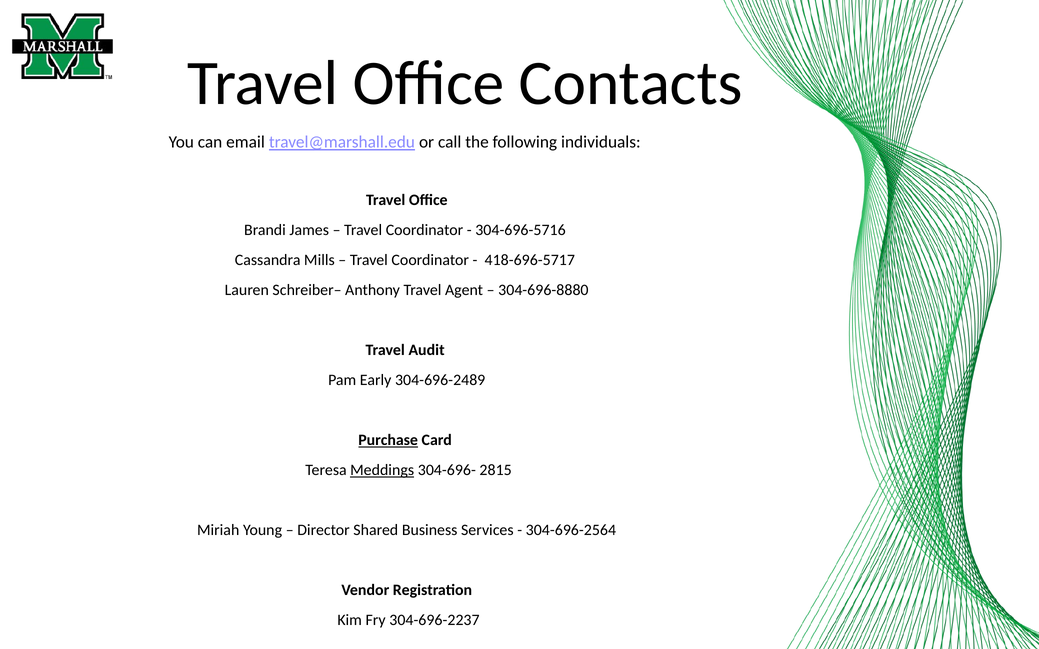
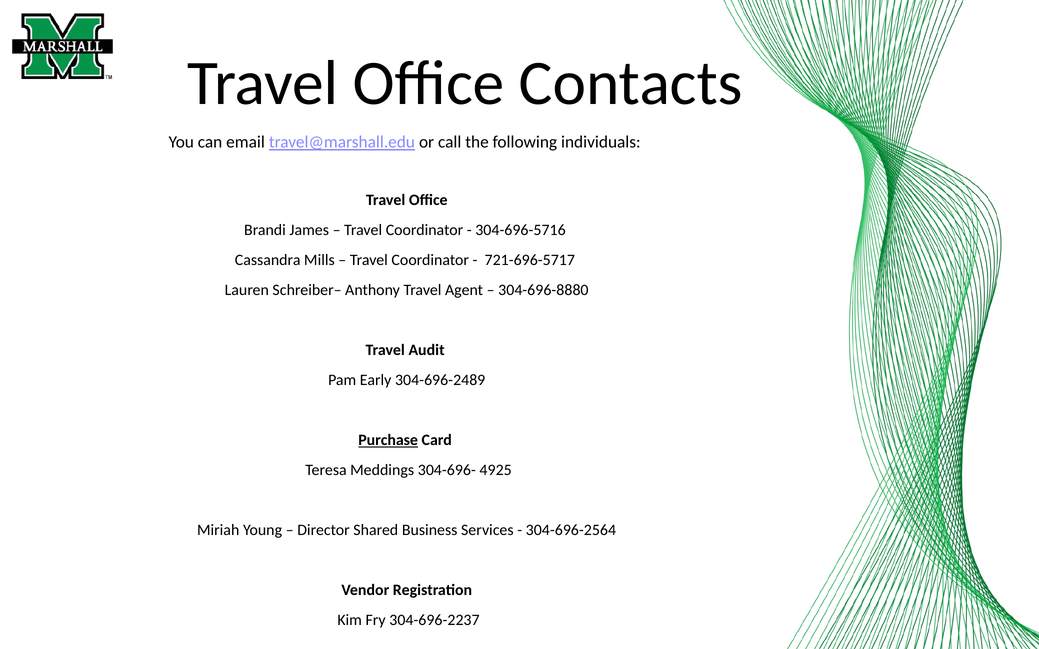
418-696-5717: 418-696-5717 -> 721-696-5717 (530, 260)
Meddings underline: present -> none (382, 470)
2815: 2815 -> 4925 (496, 470)
